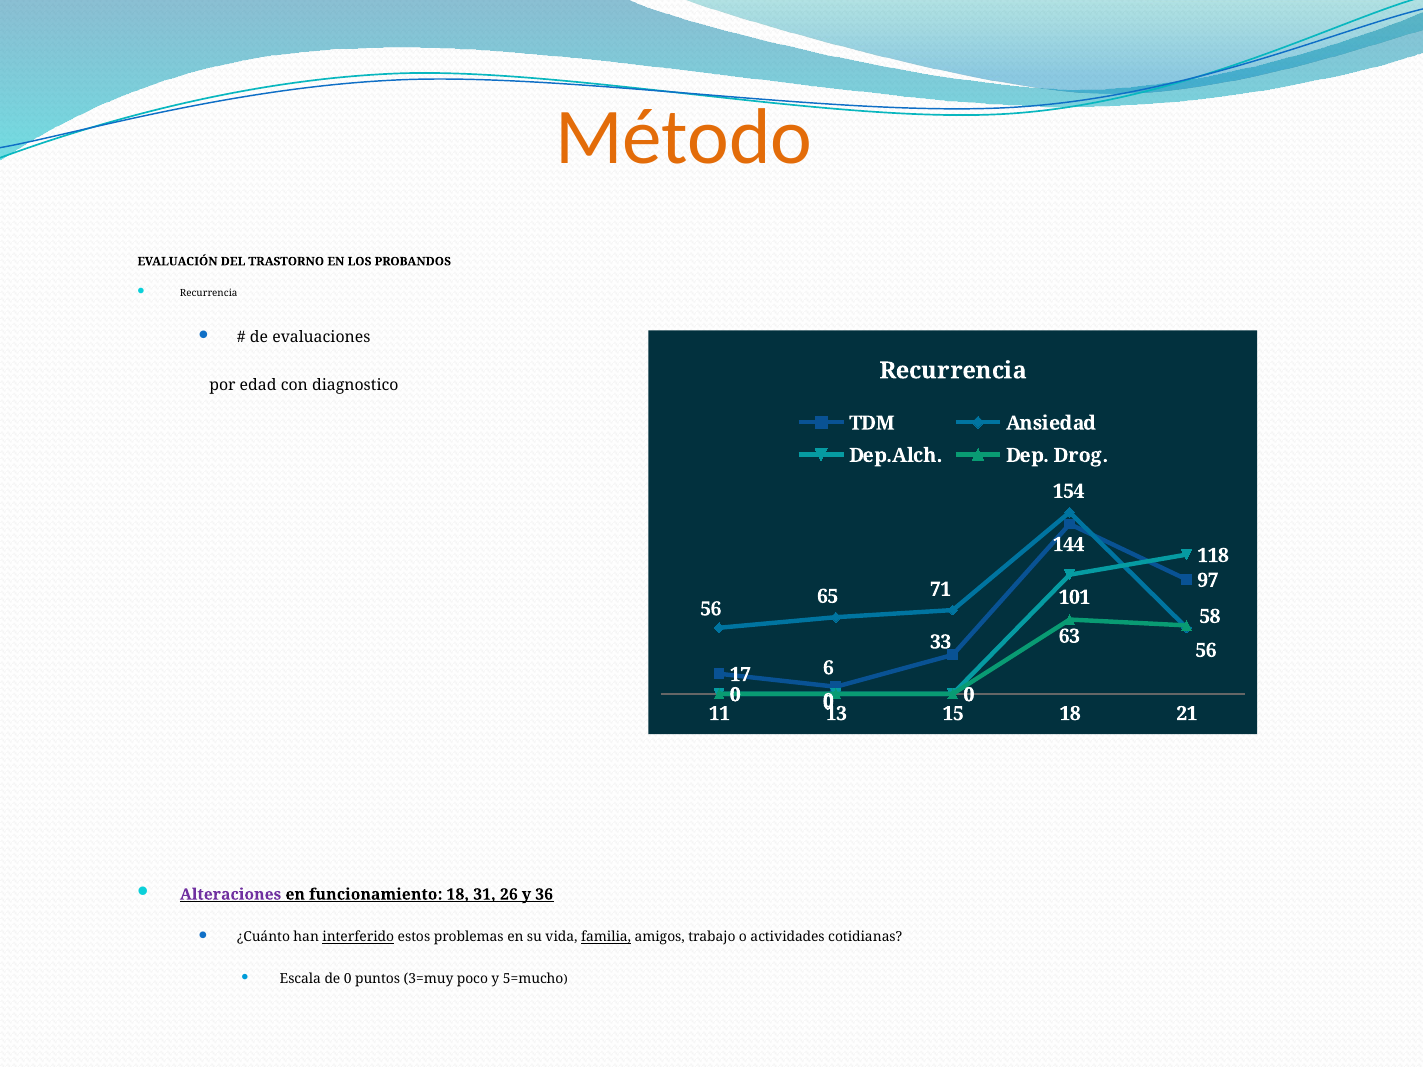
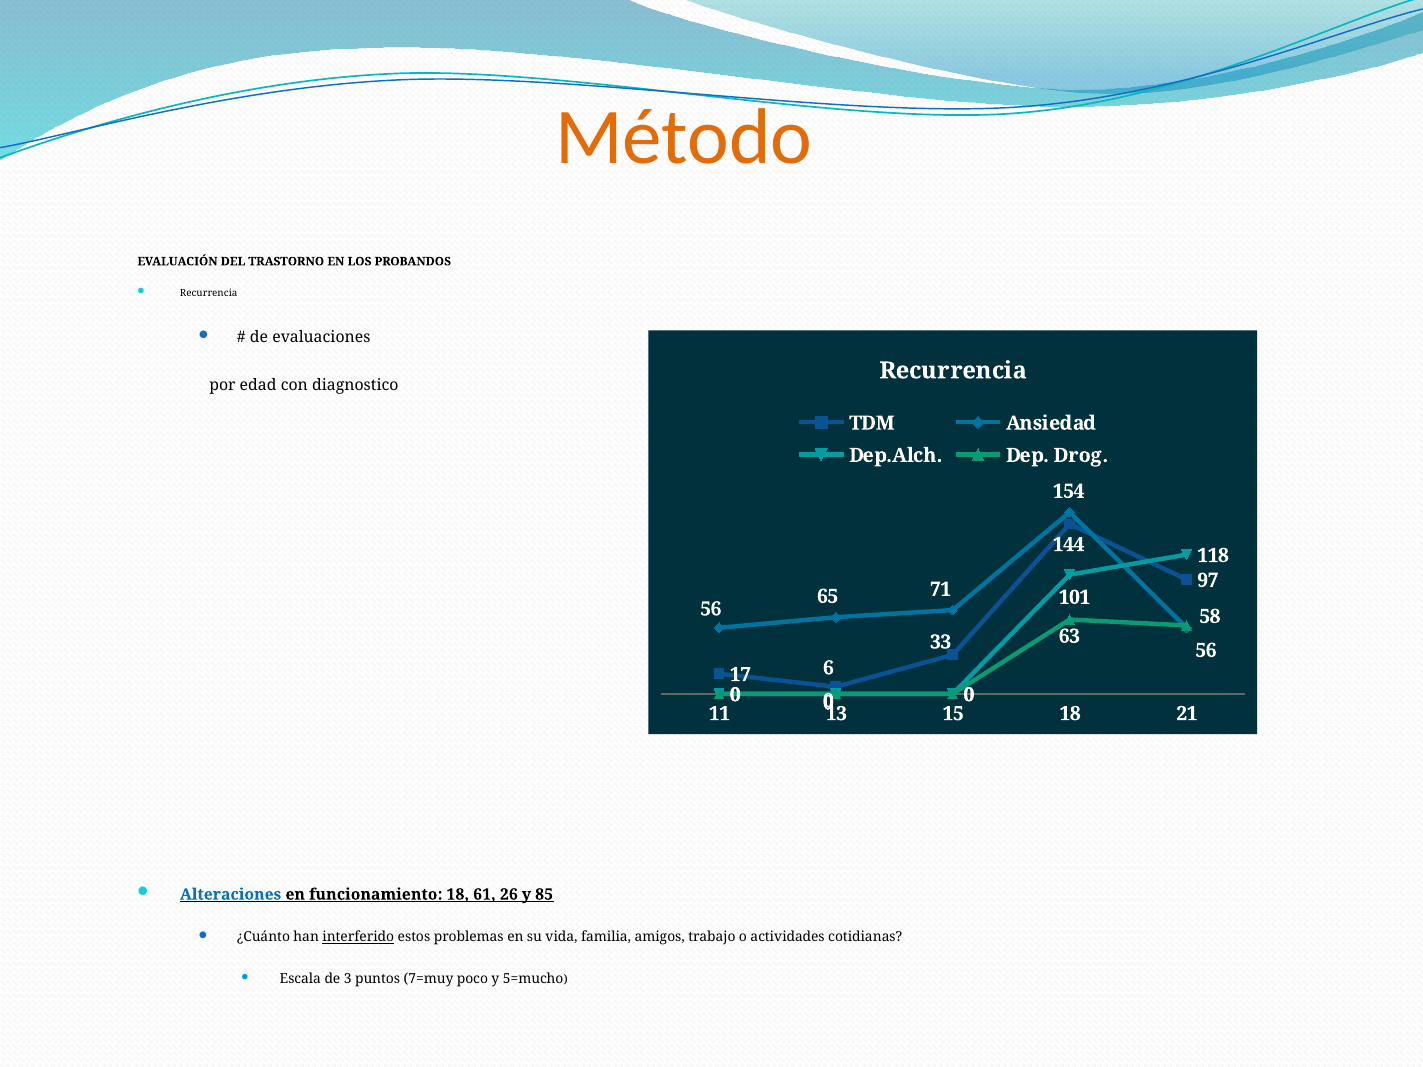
Alteraciones colour: purple -> blue (231, 895)
31: 31 -> 61 (484, 895)
36: 36 -> 85 (544, 895)
familia underline: present -> none (606, 938)
de 0: 0 -> 3 (348, 979)
3=muy: 3=muy -> 7=muy (429, 979)
